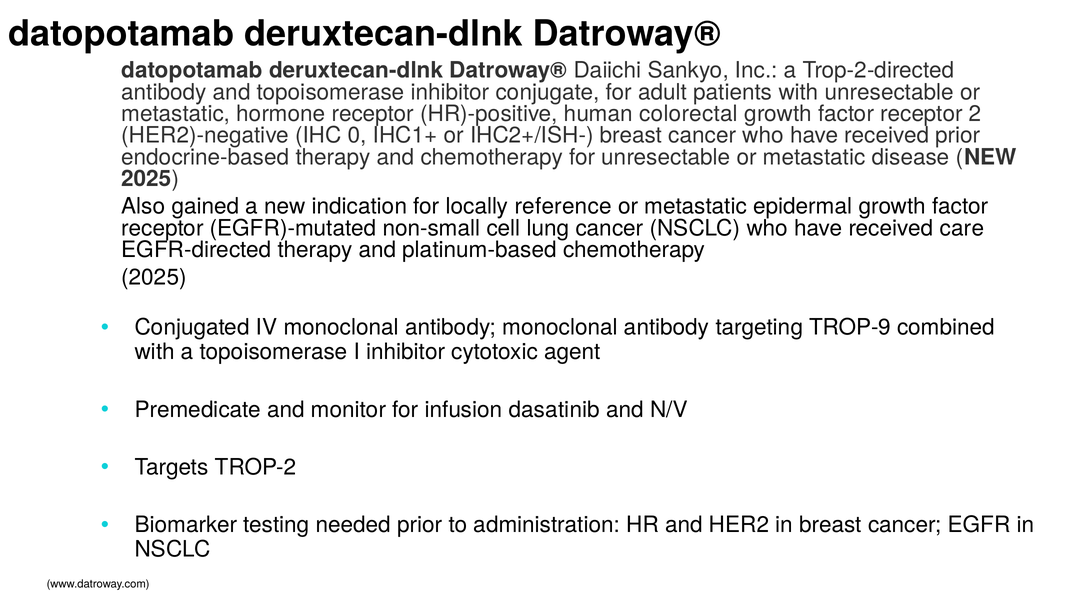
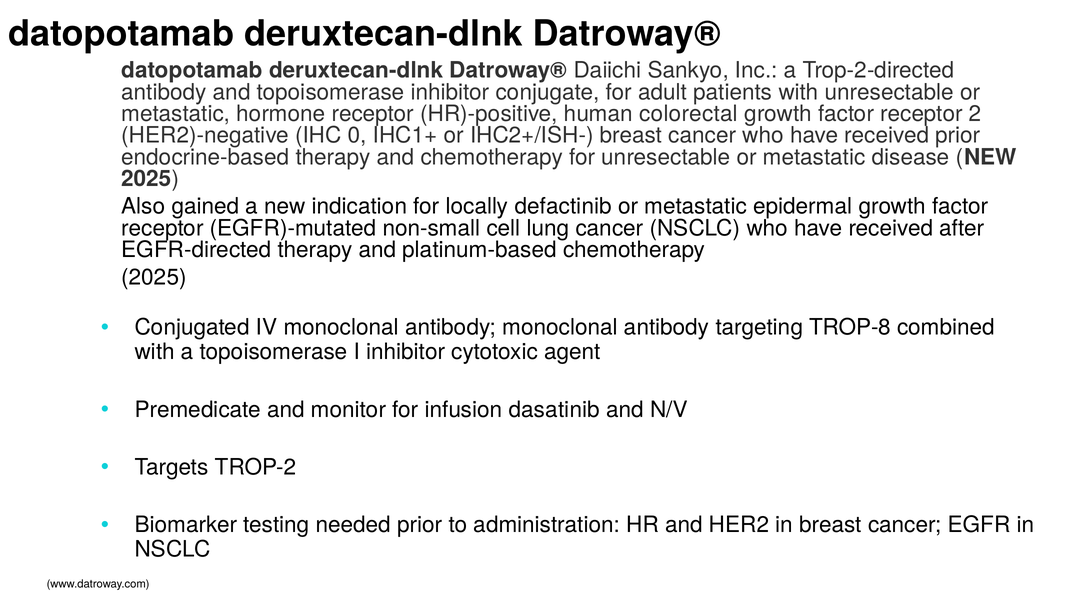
reference: reference -> defactinib (563, 206)
care: care -> after (962, 228)
TROP-9: TROP-9 -> TROP-8 (850, 327)
